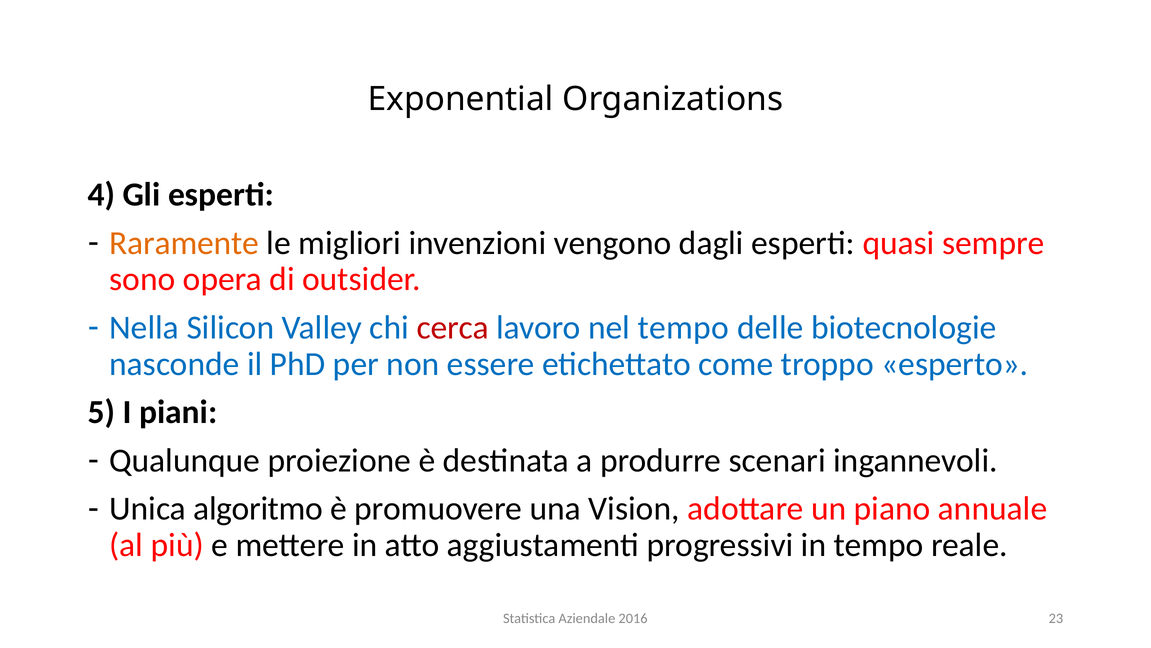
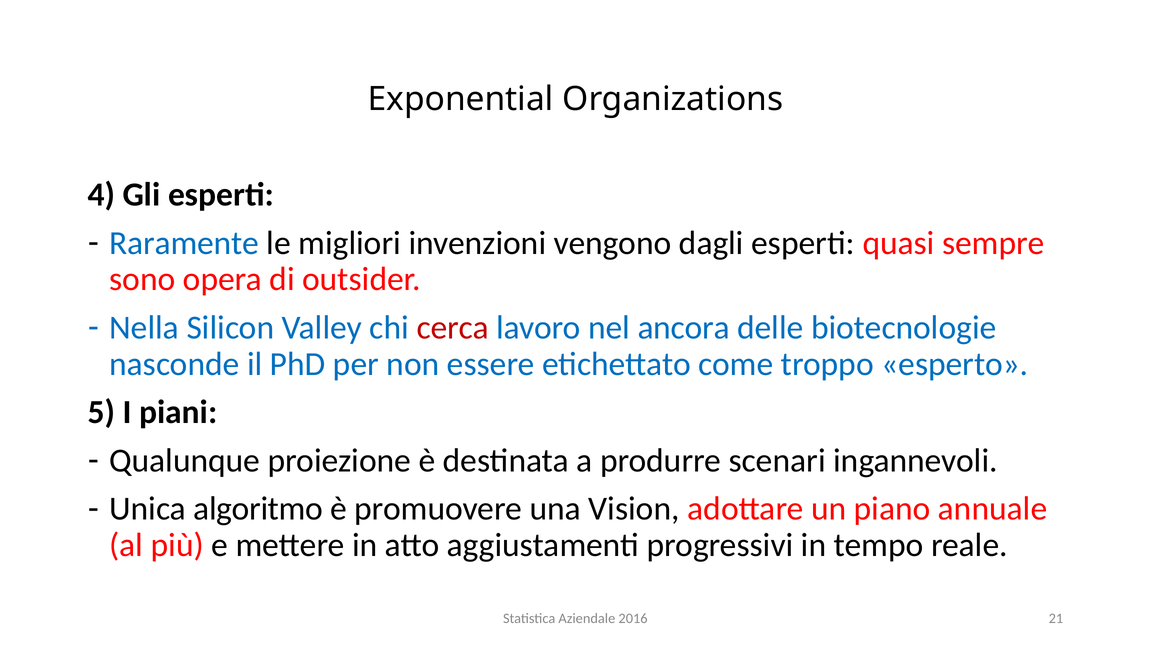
Raramente colour: orange -> blue (184, 243)
nel tempo: tempo -> ancora (684, 327)
23: 23 -> 21 (1056, 618)
